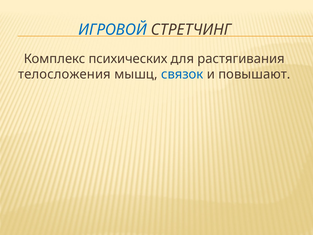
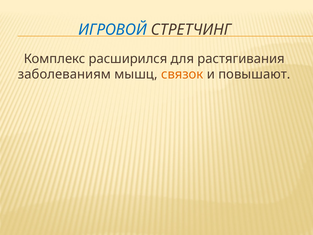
психических: психических -> расширился (128, 59)
телосложения: телосложения -> заболеваниям (64, 74)
связок colour: blue -> orange (182, 74)
